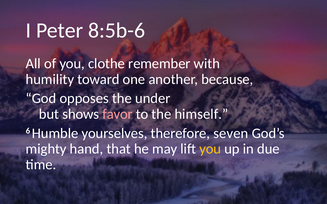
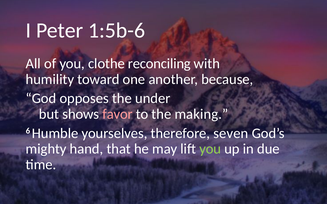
8:5b-6: 8:5b-6 -> 1:5b-6 (117, 30)
remember: remember -> reconciling (159, 64)
himself: himself -> making (201, 114)
you colour: yellow -> light green (210, 149)
